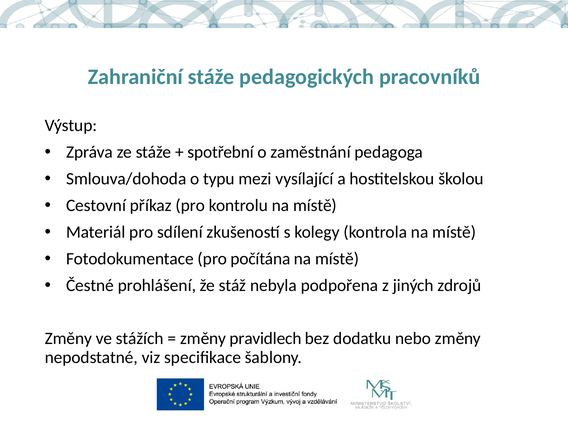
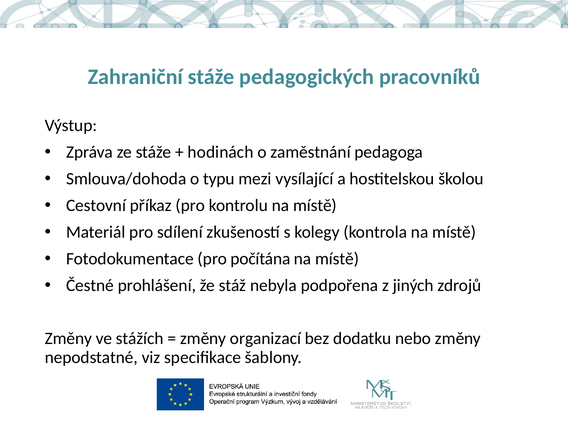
spotřební: spotřební -> hodinách (221, 152)
pravidlech: pravidlech -> organizací (265, 339)
